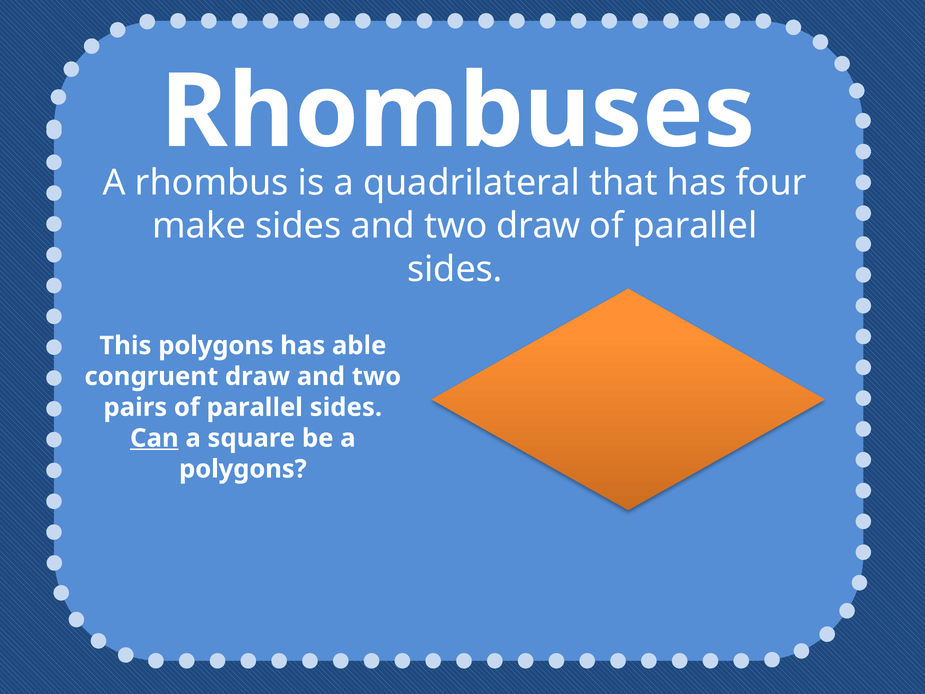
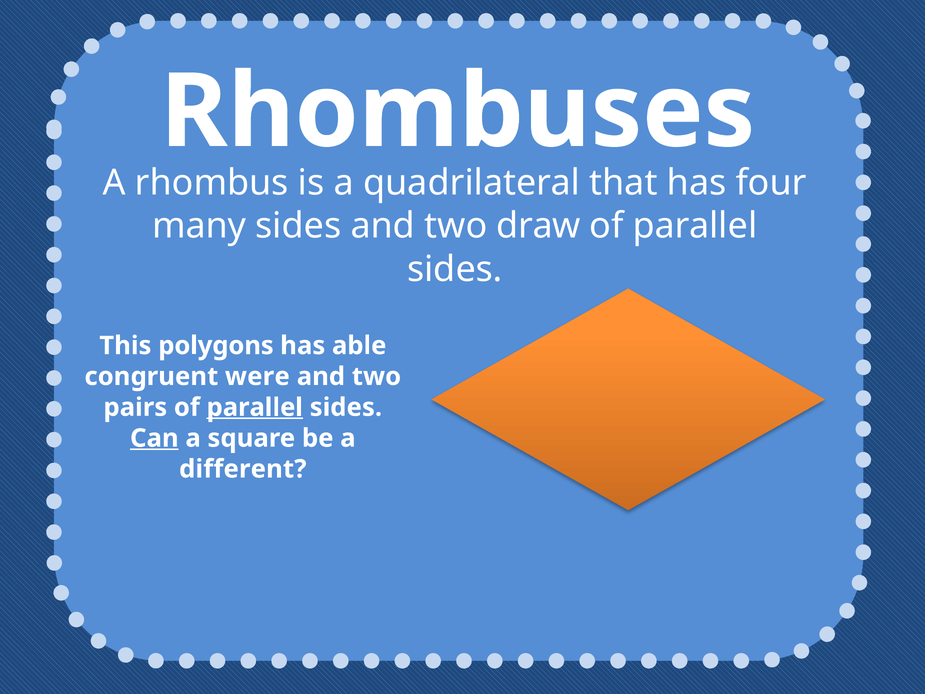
make: make -> many (199, 226)
congruent draw: draw -> were (257, 376)
parallel underline: none -> present (255, 407)
polygons: polygons -> different (243, 469)
